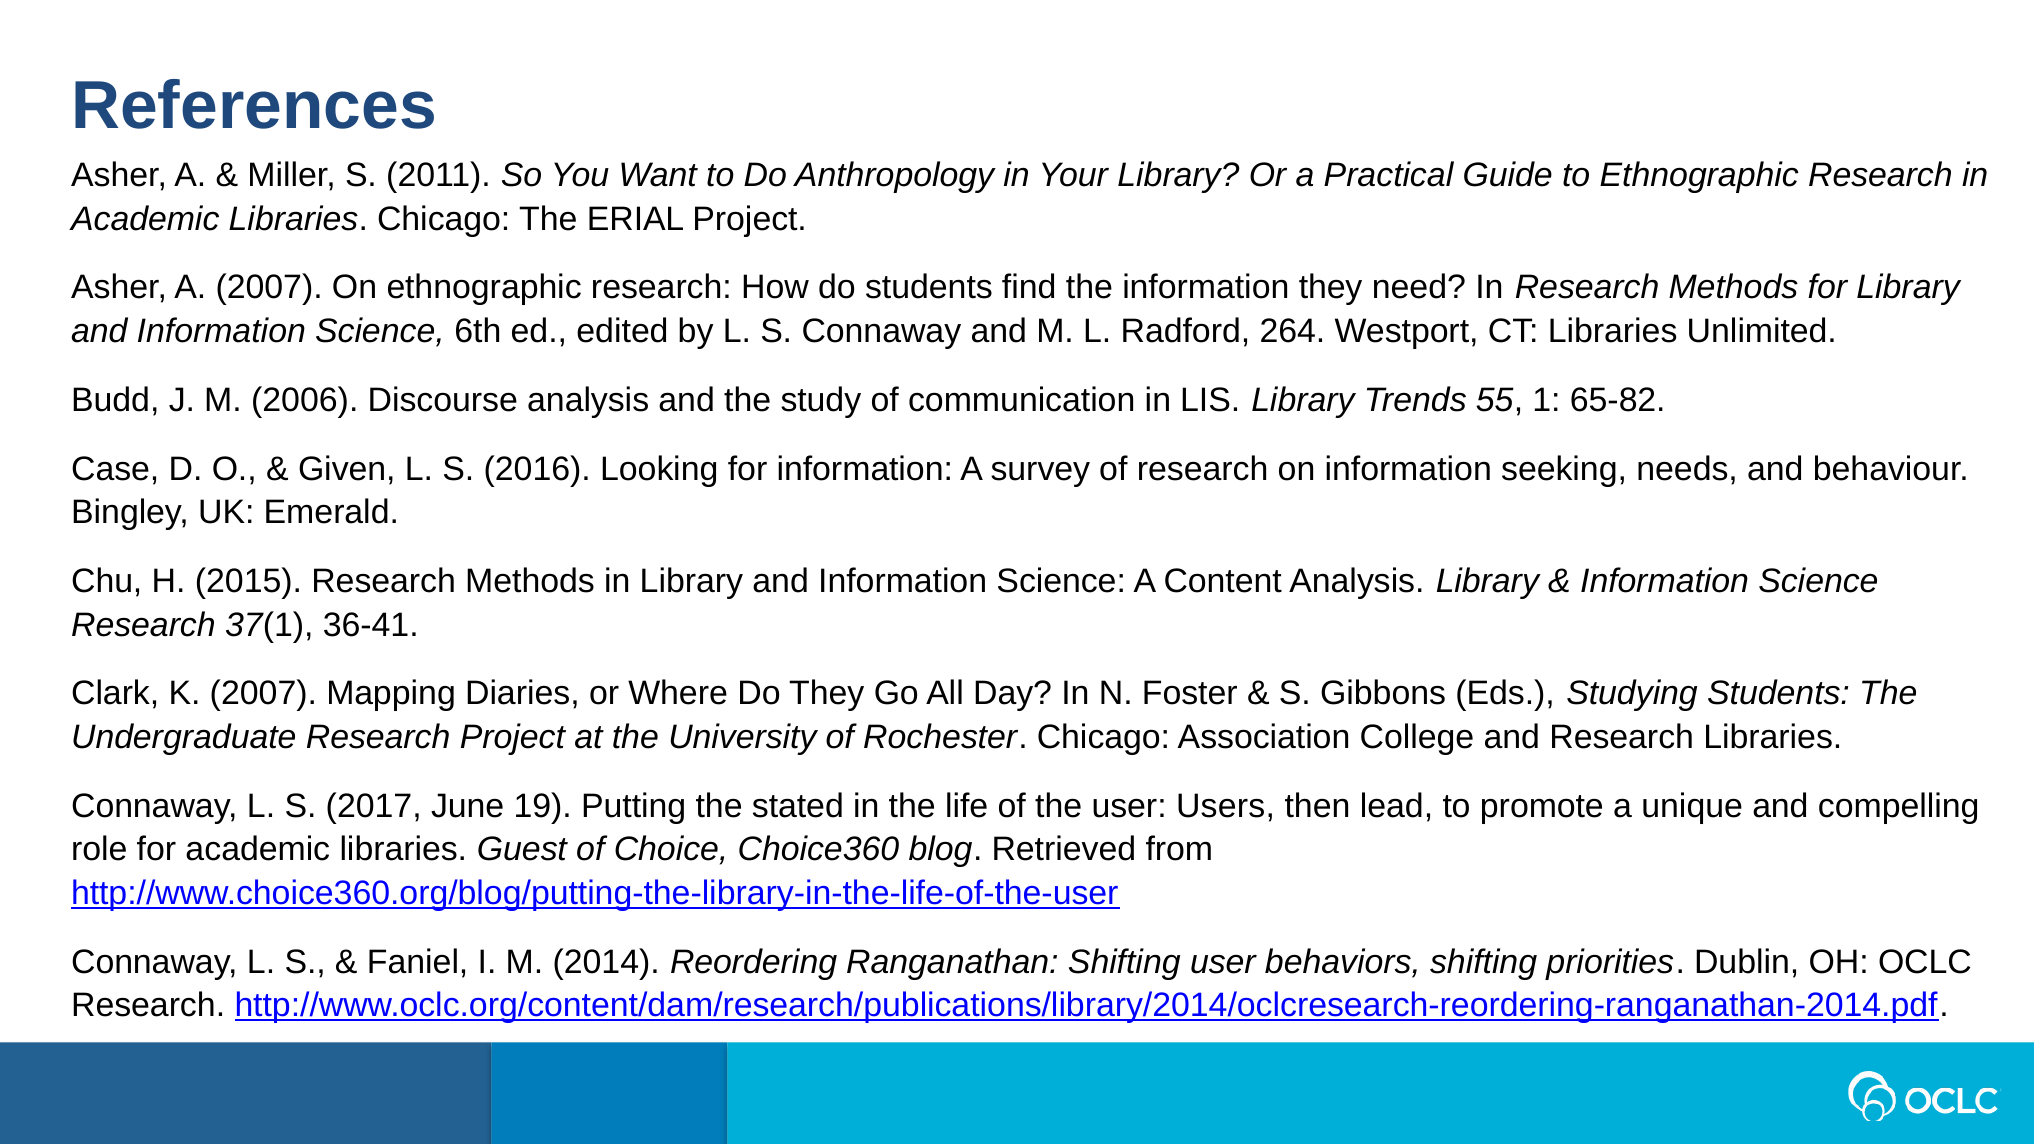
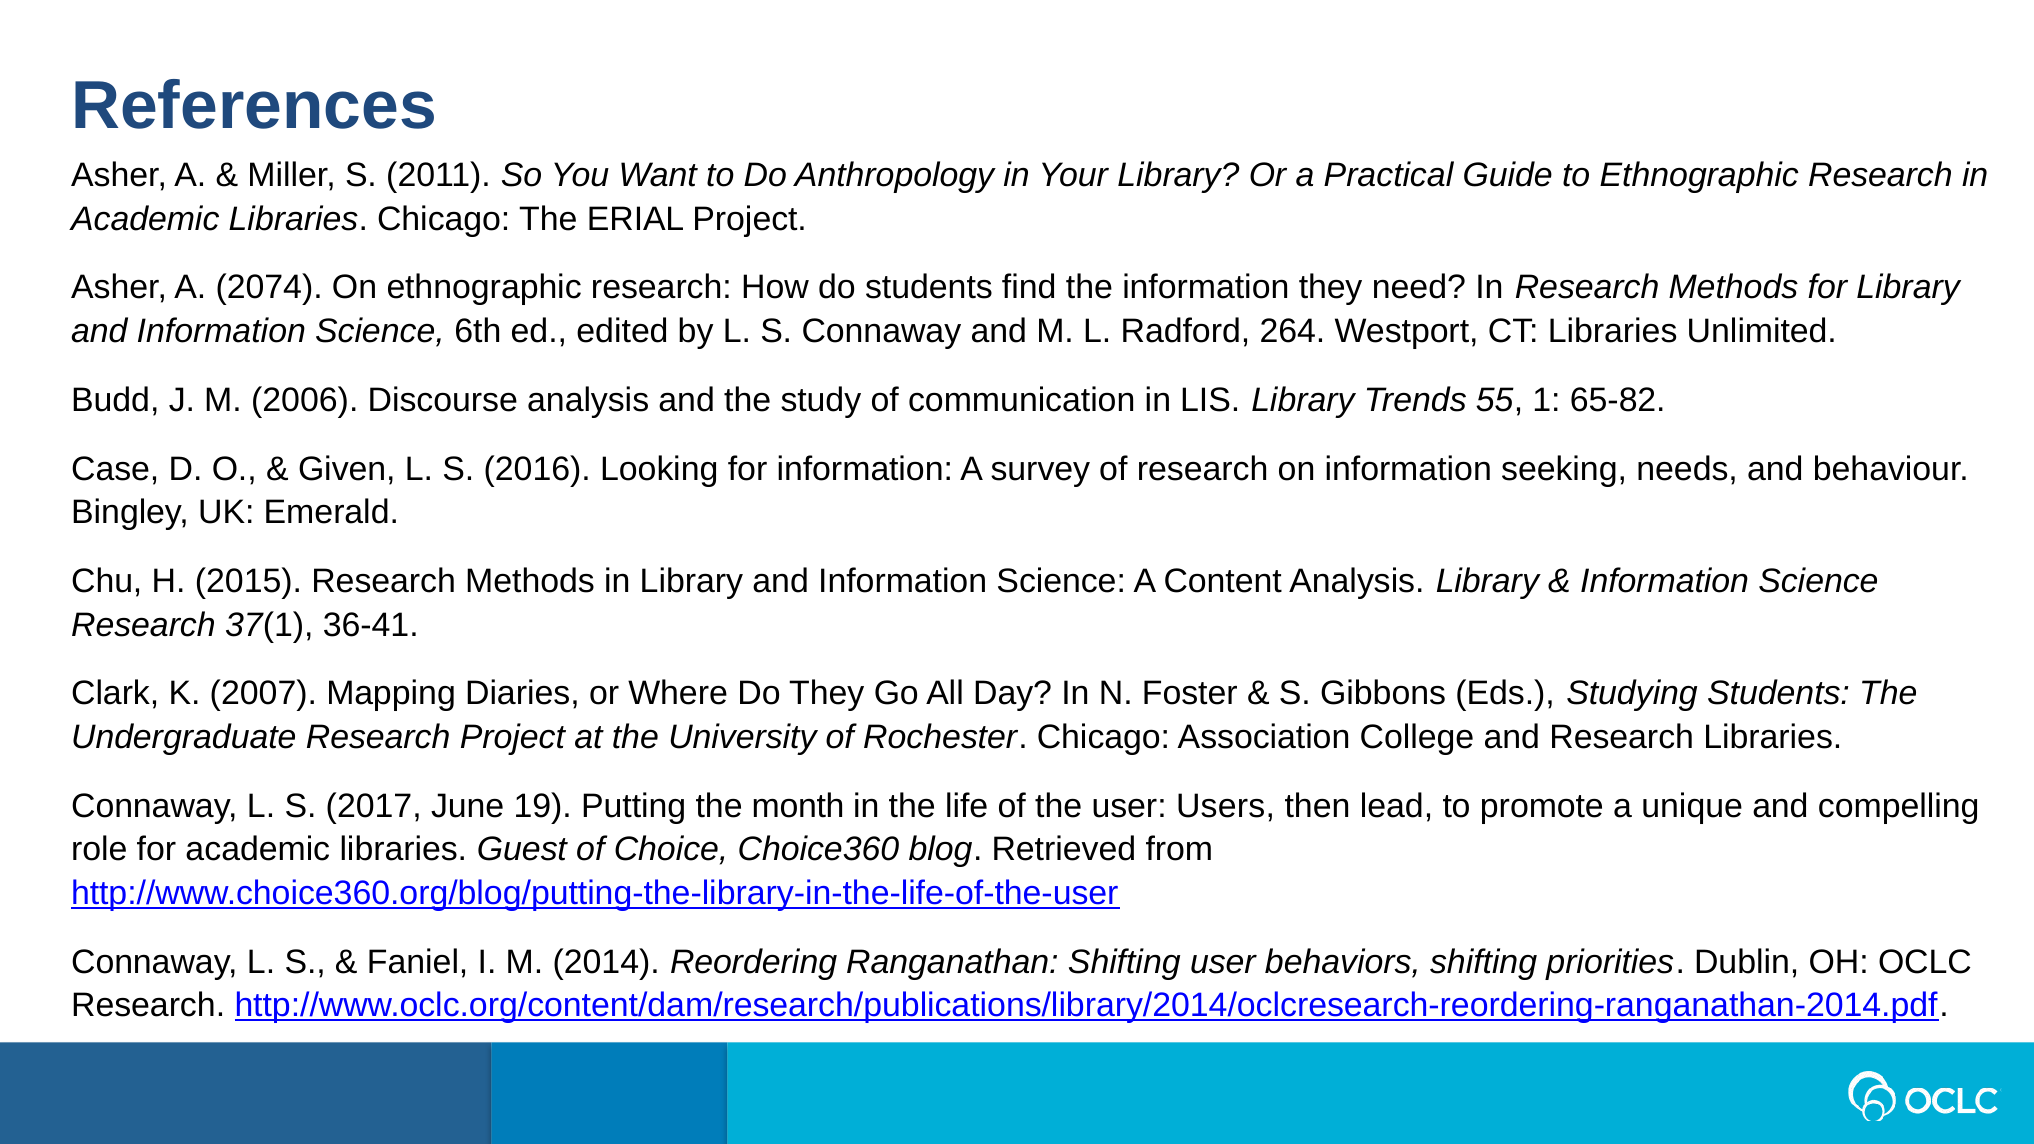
A 2007: 2007 -> 2074 (269, 288)
stated: stated -> month (798, 806)
